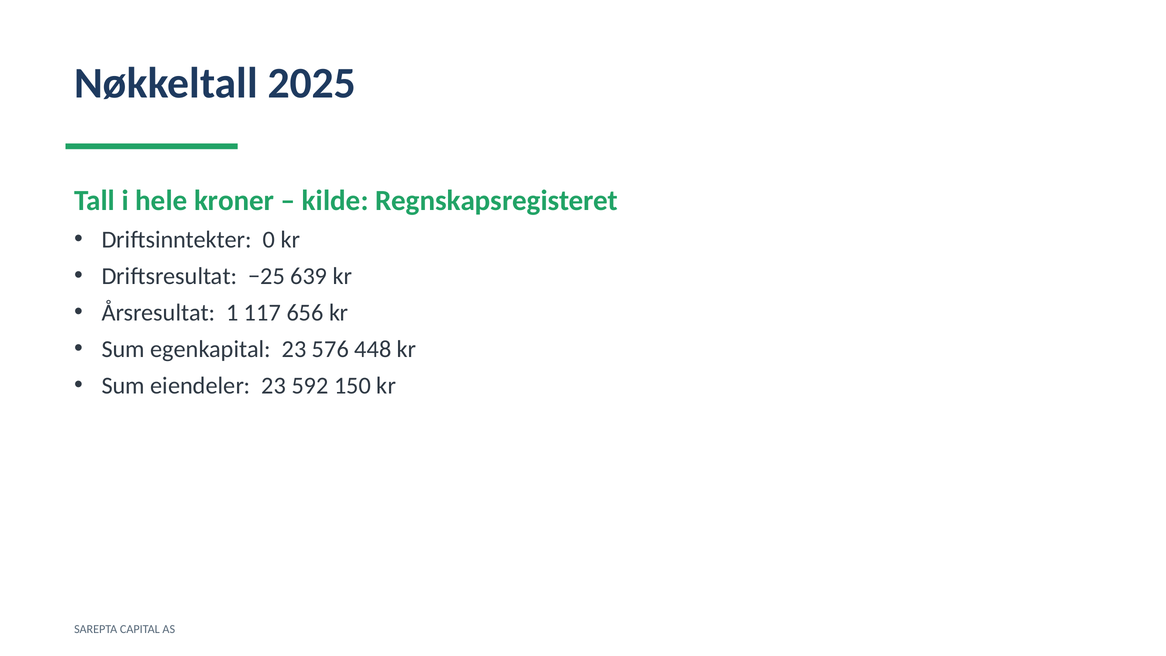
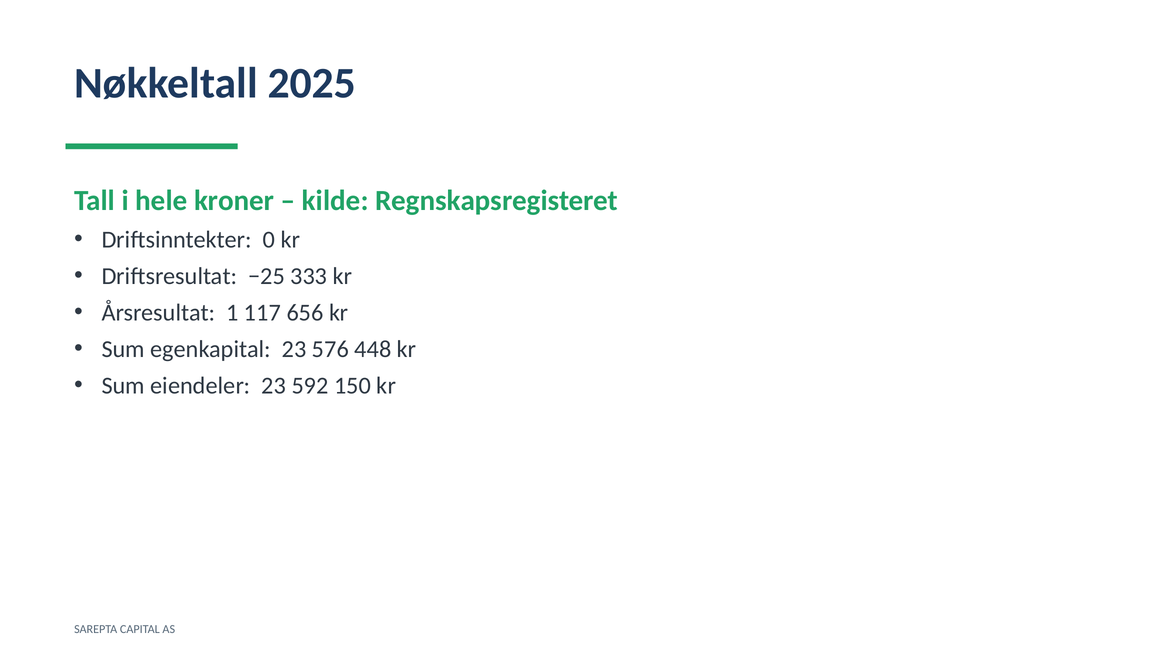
639: 639 -> 333 (309, 276)
